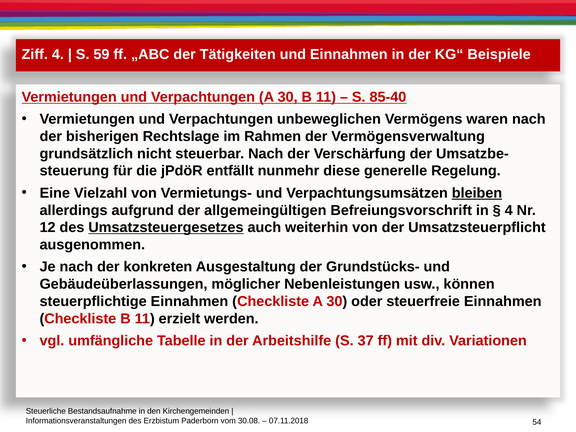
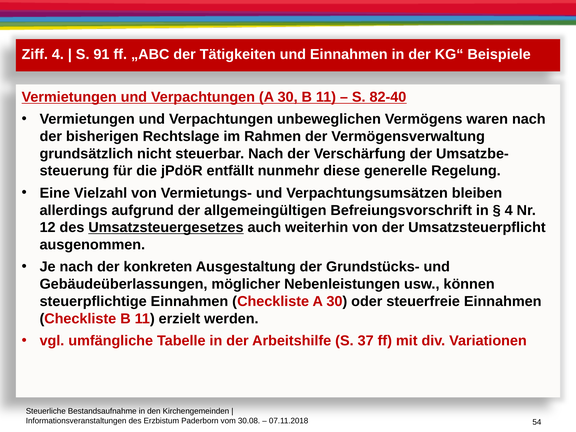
59: 59 -> 91 (101, 54)
85-40: 85-40 -> 82-40 (388, 97)
bleiben underline: present -> none (477, 193)
